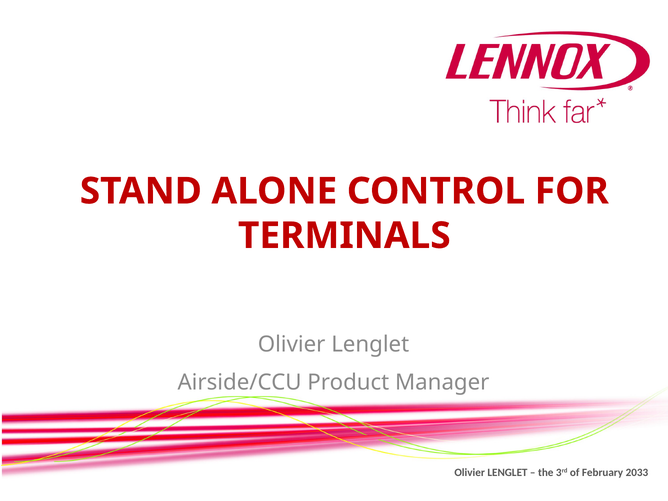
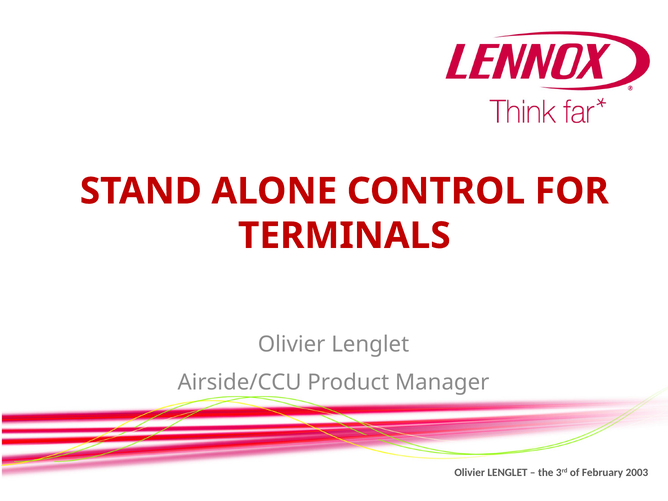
2033: 2033 -> 2003 (637, 472)
